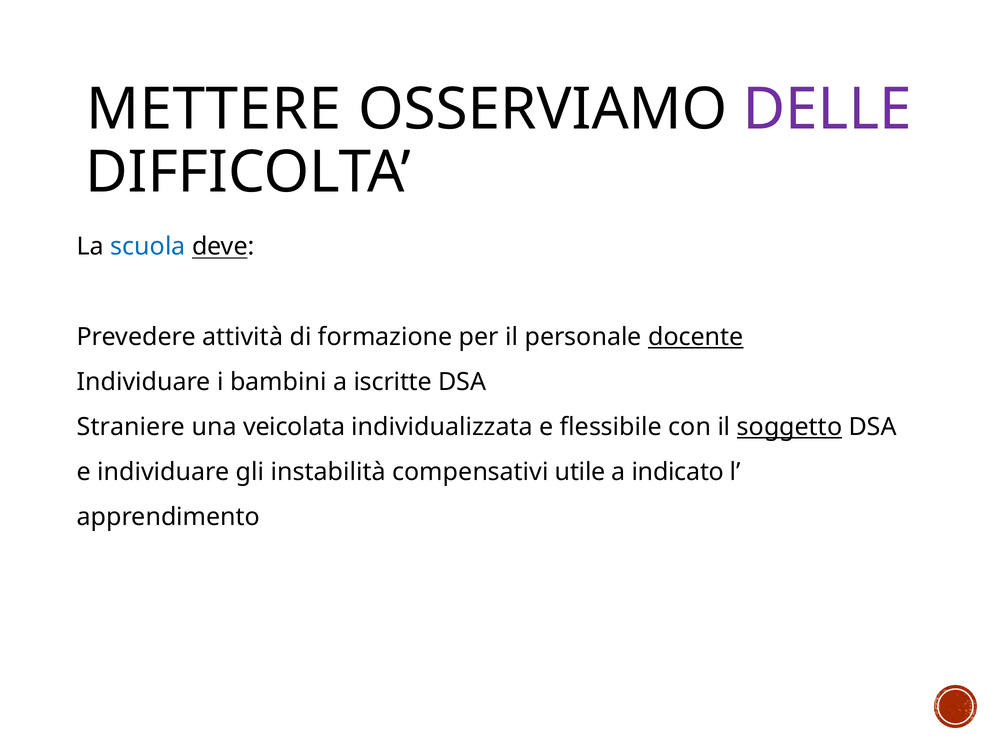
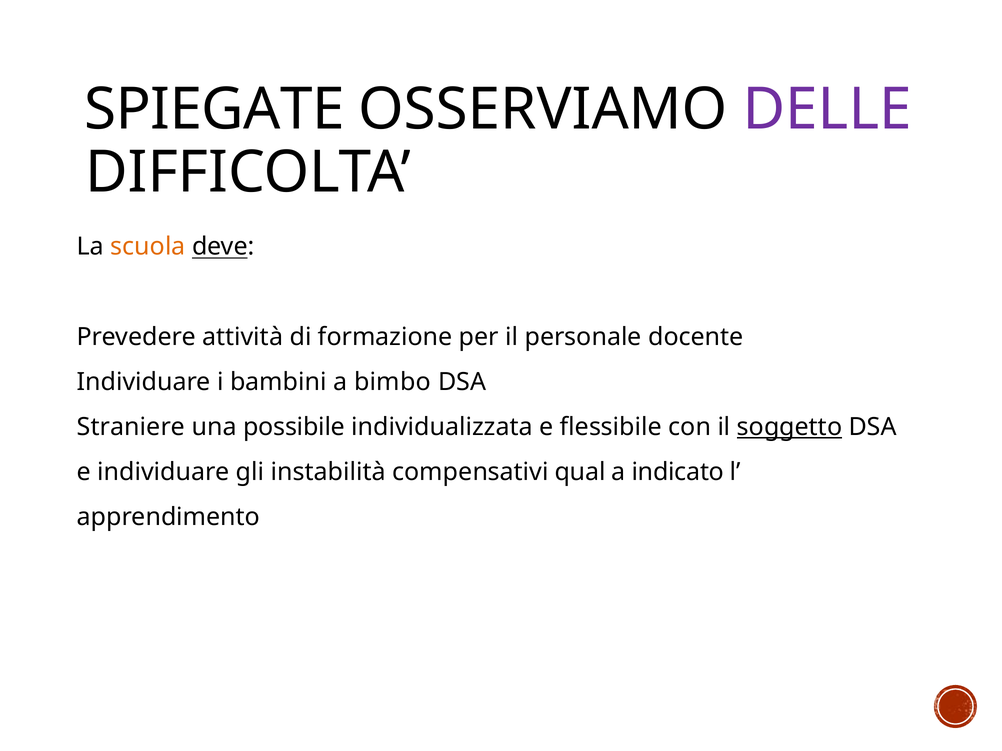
METTERE: METTERE -> SPIEGATE (214, 109)
scuola colour: blue -> orange (148, 247)
docente underline: present -> none (696, 337)
iscritte: iscritte -> bimbo (393, 382)
veicolata: veicolata -> possibile (294, 427)
utile: utile -> qual (580, 472)
